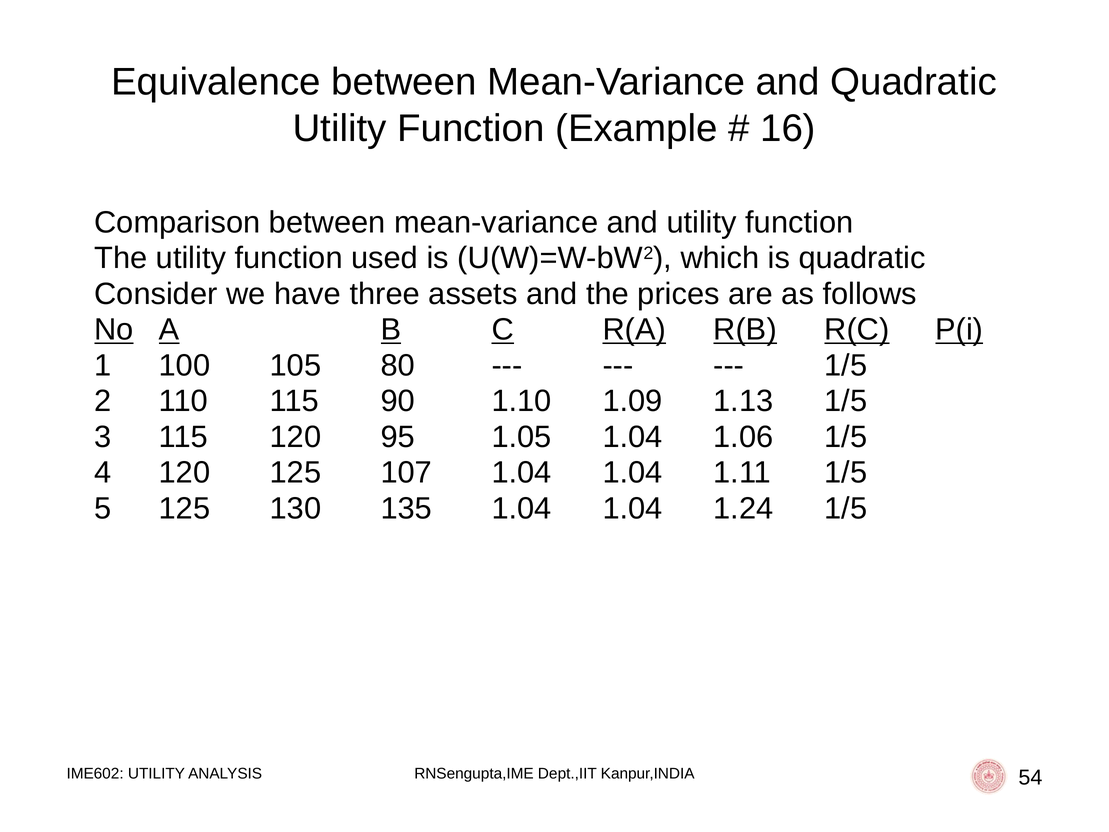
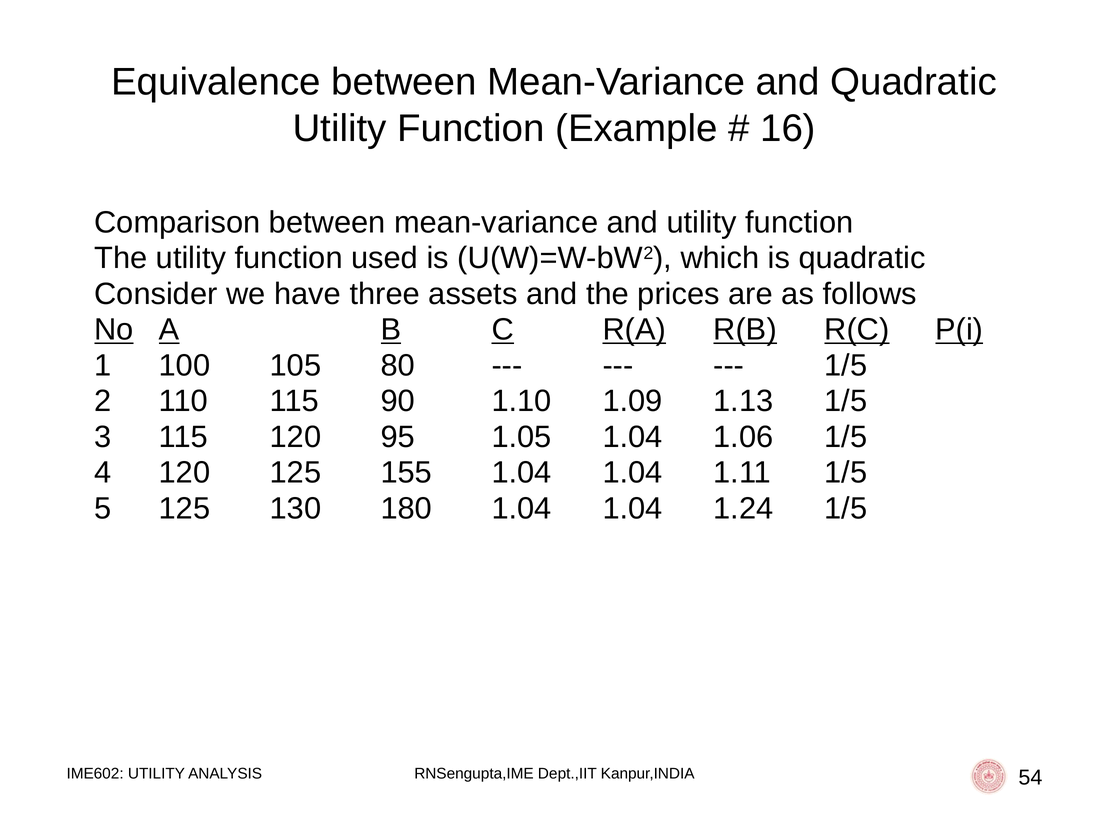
107: 107 -> 155 (406, 473)
135: 135 -> 180 (406, 508)
